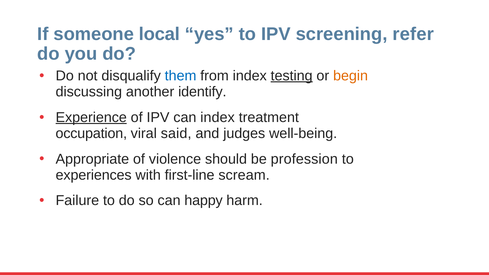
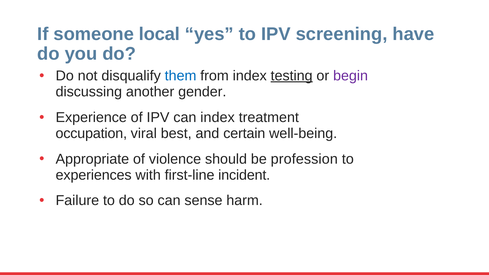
refer: refer -> have (413, 34)
begin colour: orange -> purple (351, 76)
identify: identify -> gender (202, 92)
Experience underline: present -> none (91, 117)
said: said -> best (176, 134)
judges: judges -> certain (244, 134)
scream: scream -> incident (244, 175)
happy: happy -> sense (203, 201)
